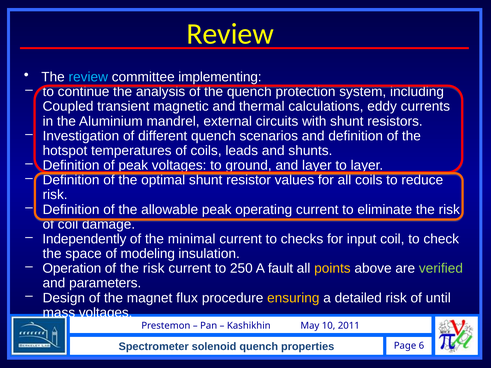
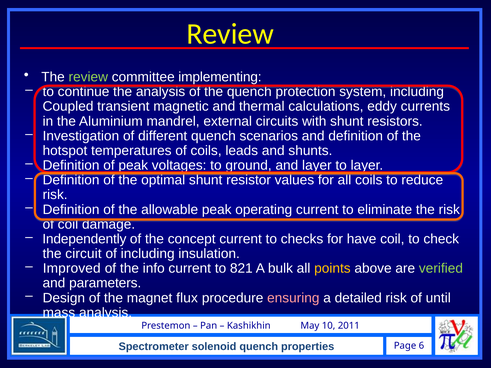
review colour: light blue -> light green (88, 77)
minimal: minimal -> concept (192, 239)
input: input -> have (362, 239)
space: space -> circuit (83, 254)
of modeling: modeling -> including (148, 254)
Operation: Operation -> Improved (72, 269)
of the risk: risk -> info (154, 269)
250: 250 -> 821 (241, 269)
fault: fault -> bulk (280, 269)
ensuring colour: yellow -> pink (293, 298)
mass voltages: voltages -> analysis (106, 313)
